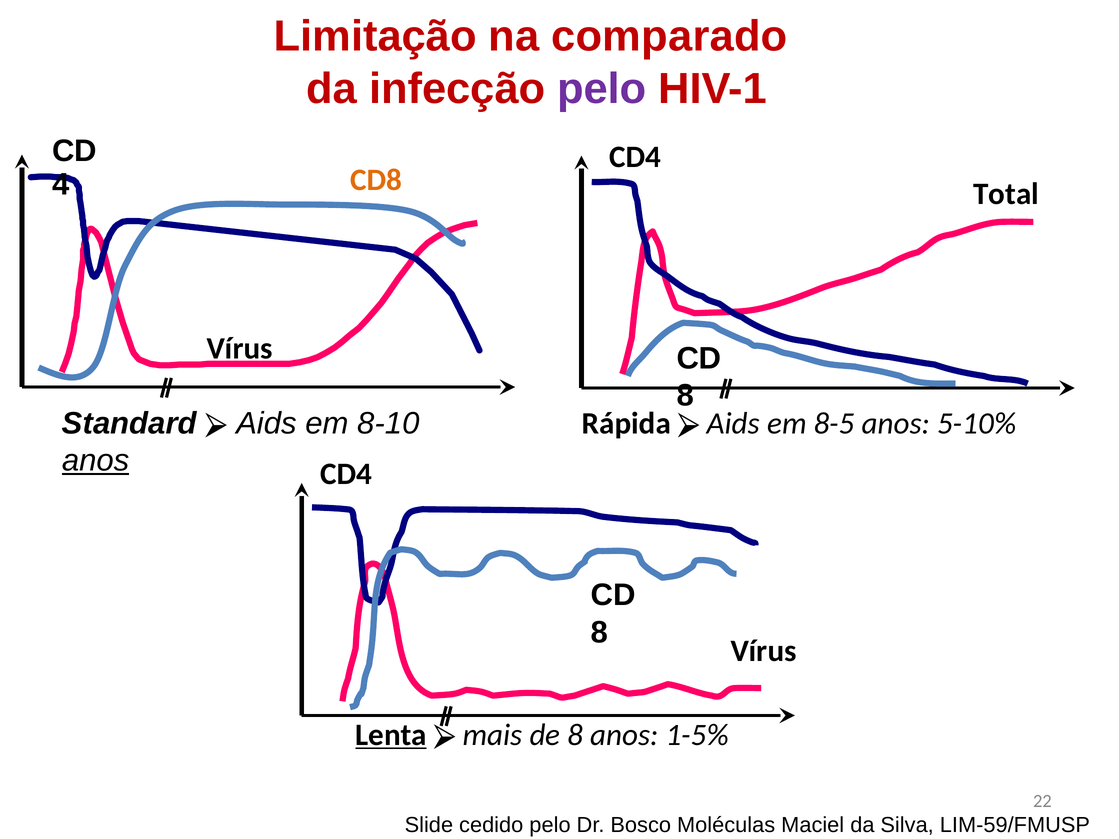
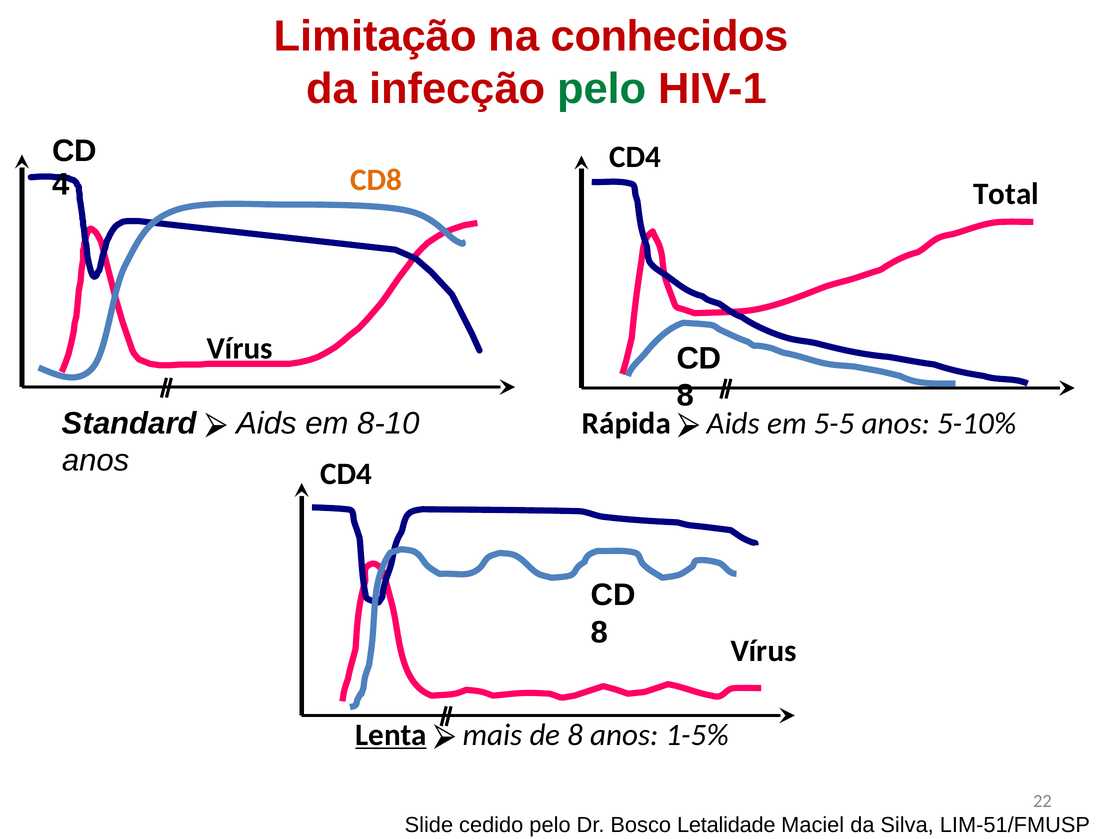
comparado: comparado -> conhecidos (670, 36)
pelo colour: purple -> green (602, 89)
8-5: 8-5 -> 5-5 (834, 424)
anos underline: present -> none (96, 461)
Moléculas: Moléculas -> Letalidade (726, 825)
LIM-59/FMUSP: LIM-59/FMUSP -> LIM-51/FMUSP (1015, 825)
